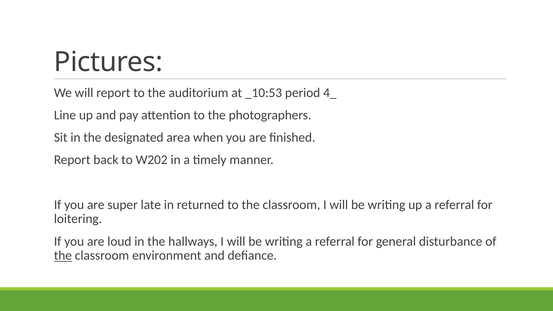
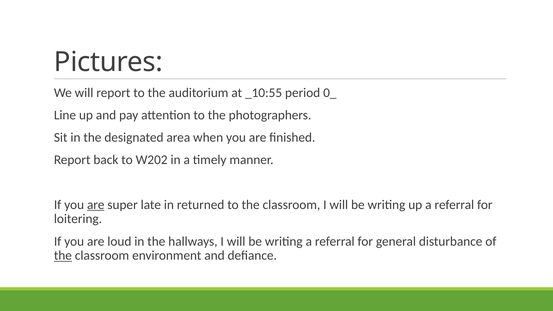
_10:53: _10:53 -> _10:55 (264, 93)
4_: 4_ -> 0_ (330, 93)
are underline: none -> present (96, 205)
